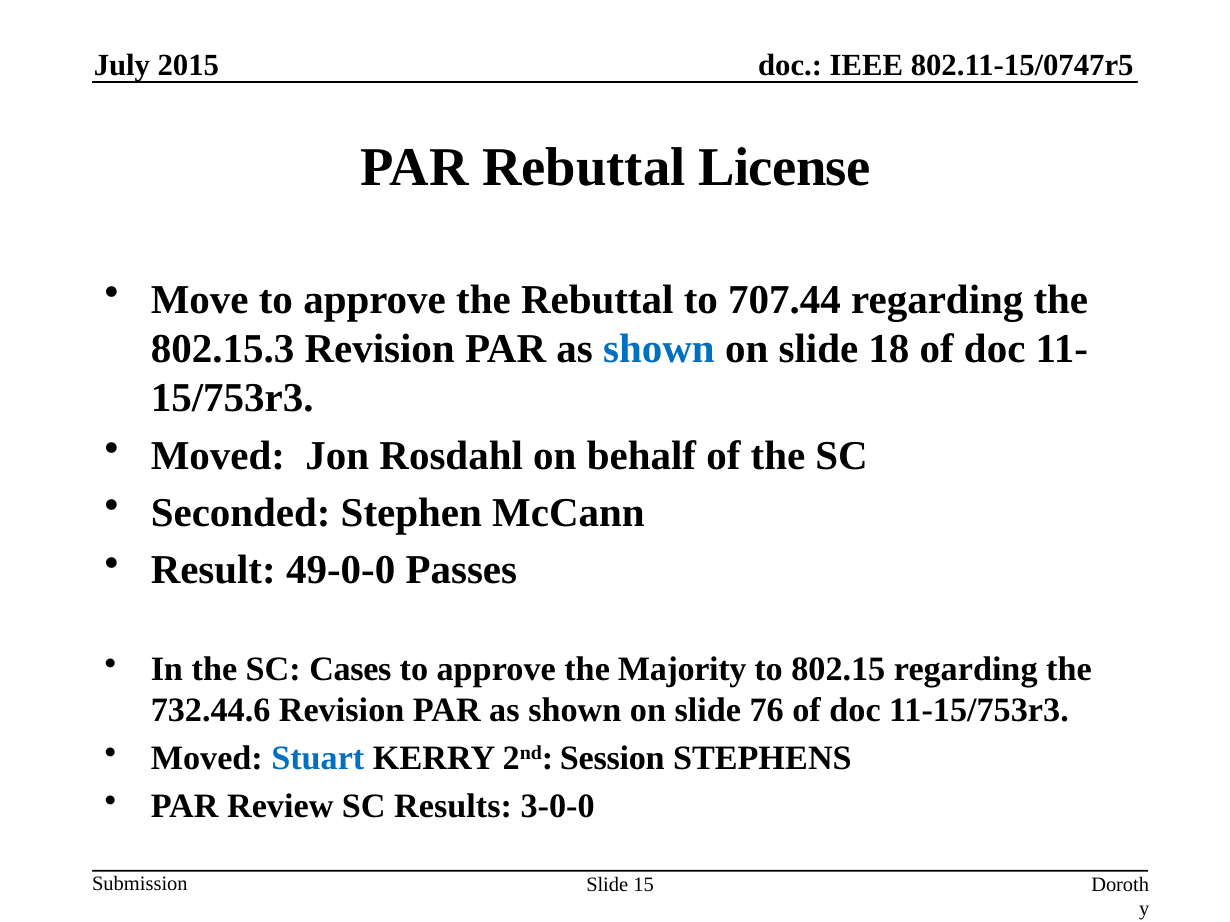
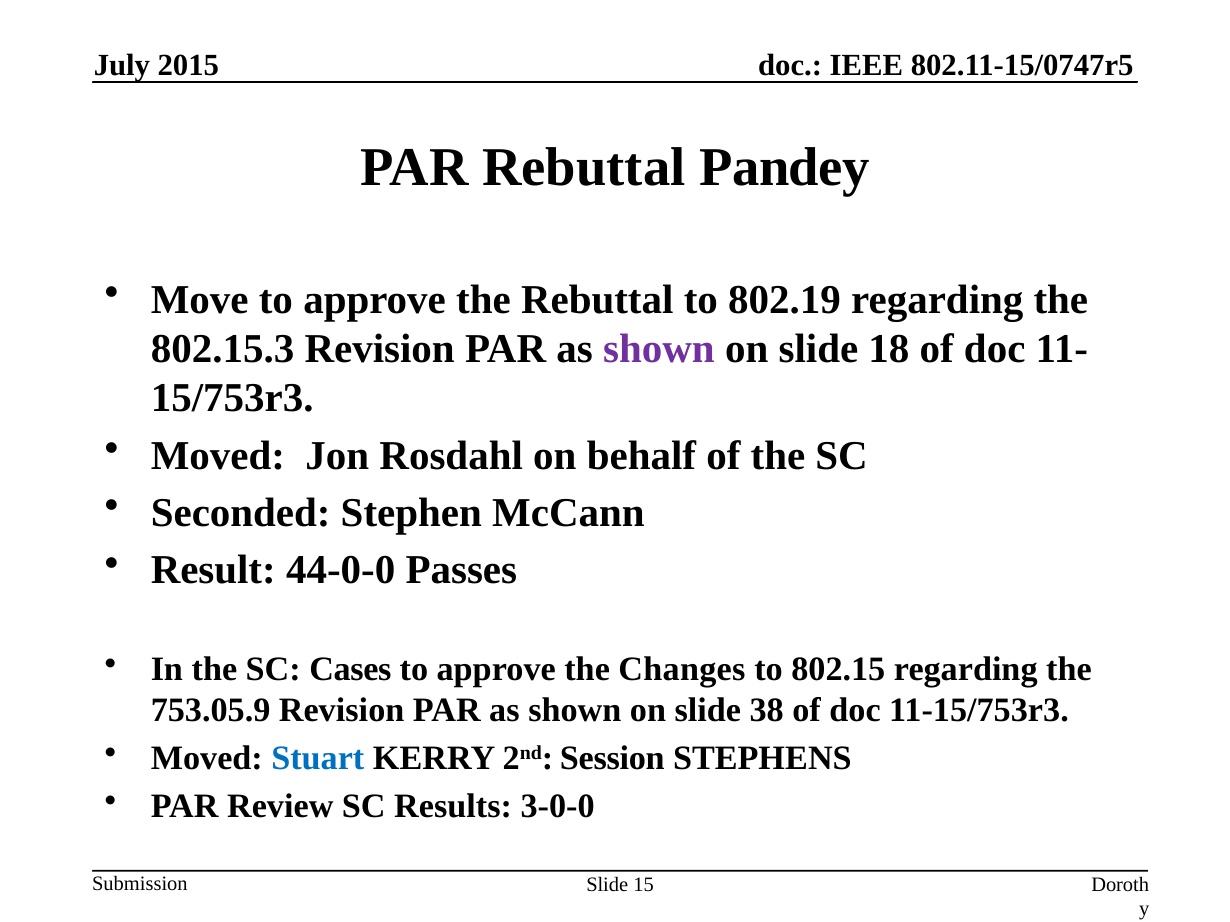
License: License -> Pandey (785, 168)
707.44: 707.44 -> 802.19 (785, 300)
shown colour: blue -> purple (659, 349)
49-0-0: 49-0-0 -> 44-0-0 (341, 571)
Majority: Majority -> Changes (682, 670)
732.44.6: 732.44.6 -> 753.05.9 (211, 711)
76: 76 -> 38 (767, 711)
